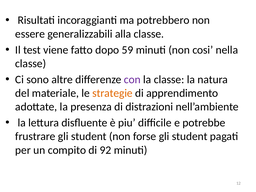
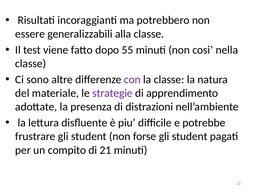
59: 59 -> 55 (128, 50)
strategie colour: orange -> purple (112, 93)
92: 92 -> 21 (105, 150)
